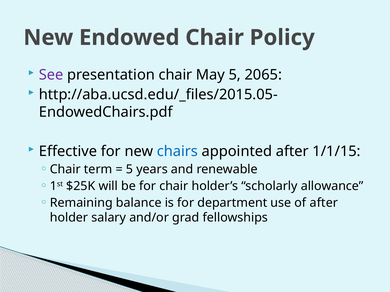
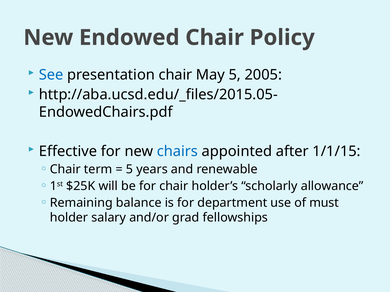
See colour: purple -> blue (51, 75)
2065: 2065 -> 2005 (263, 75)
of after: after -> must (324, 203)
